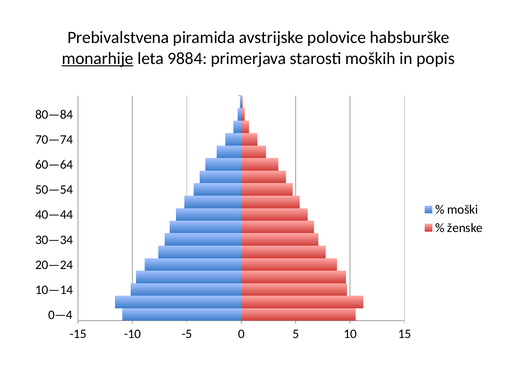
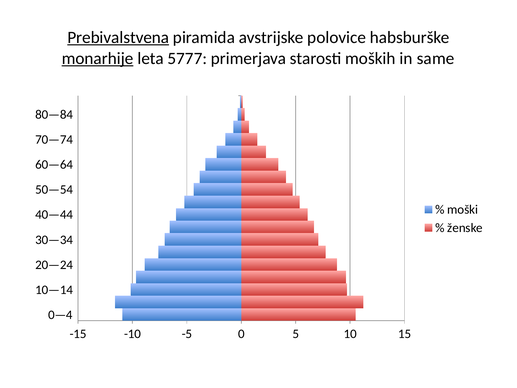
Prebivalstvena underline: none -> present (118, 37)
9884: 9884 -> 5777 (187, 59)
popis: popis -> same (436, 59)
